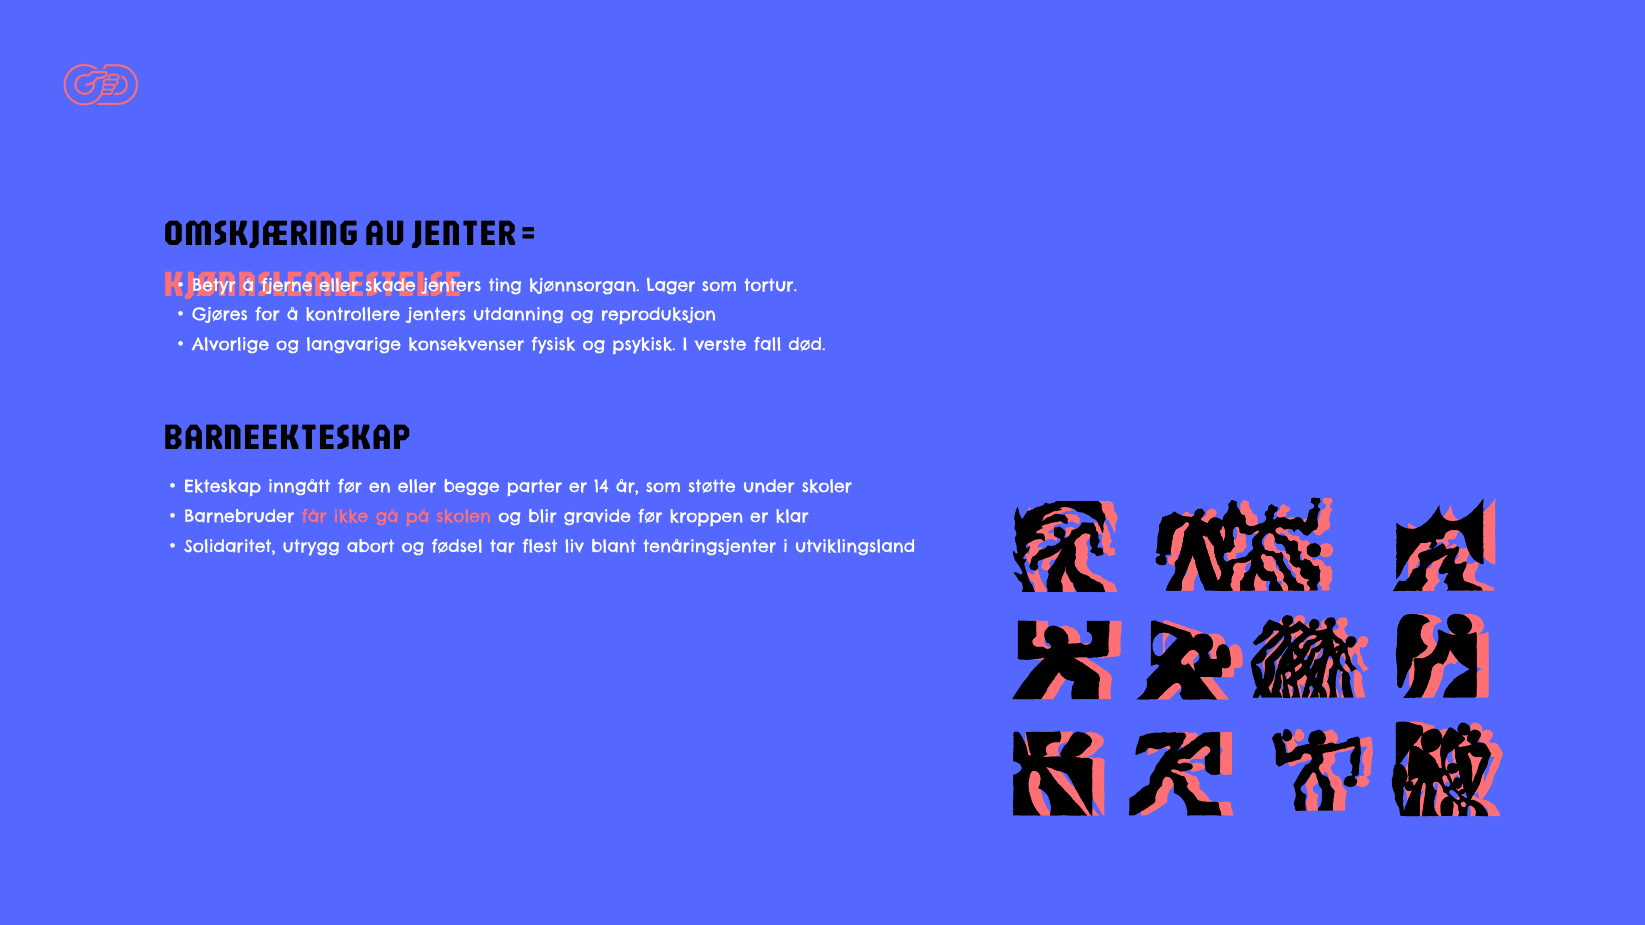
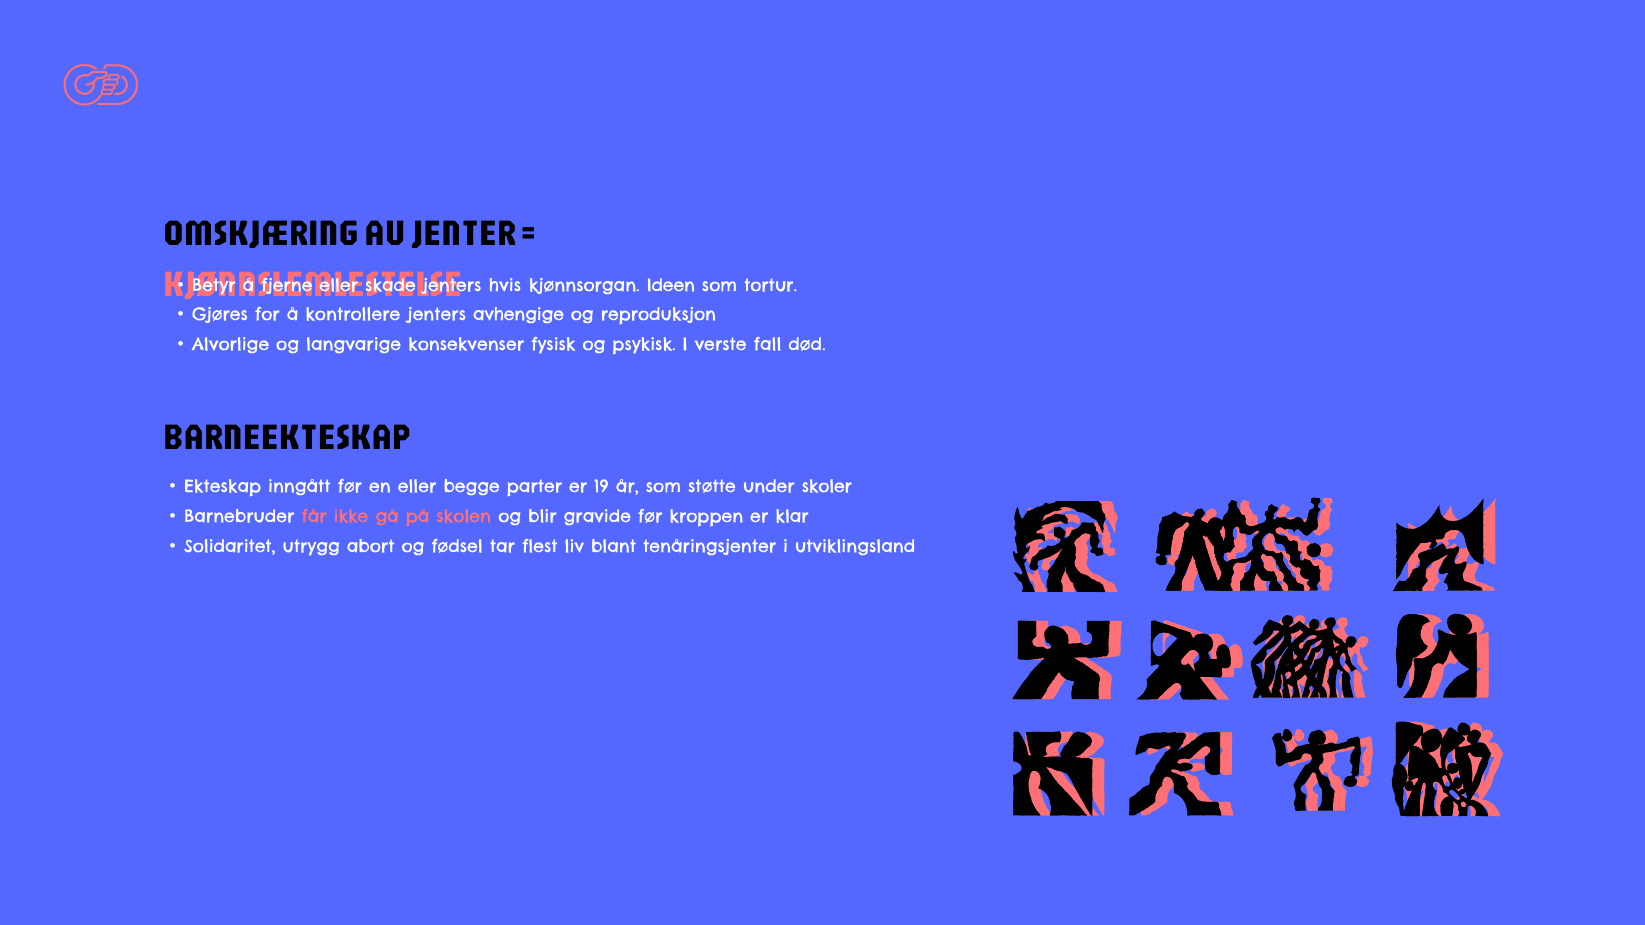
ting: ting -> hvis (505, 285)
Lager: Lager -> Ideen (671, 285)
utdanning: utdanning -> avhengige (519, 315)
14: 14 -> 19 (602, 487)
